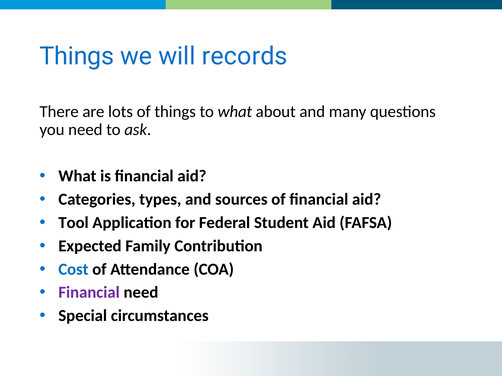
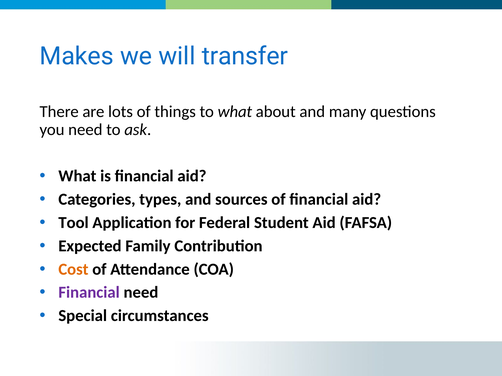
Things: Things -> Makes (77, 56)
records: records -> transfer (245, 56)
Cost colour: blue -> orange (73, 270)
